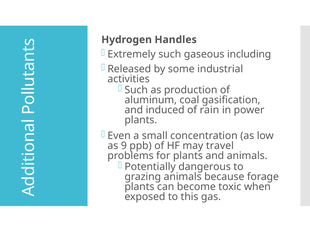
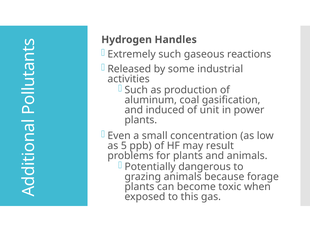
including: including -> reactions (249, 54)
rain: rain -> unit (209, 110)
9: 9 -> 5 (124, 146)
travel: travel -> result (220, 146)
